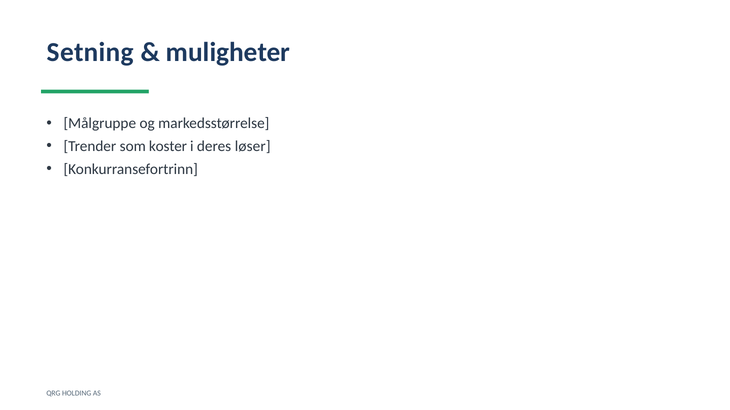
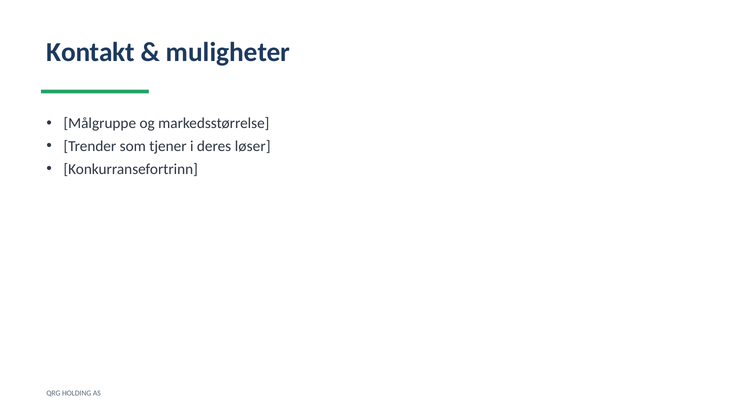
Setning: Setning -> Kontakt (91, 52)
koster: koster -> tjener (168, 146)
